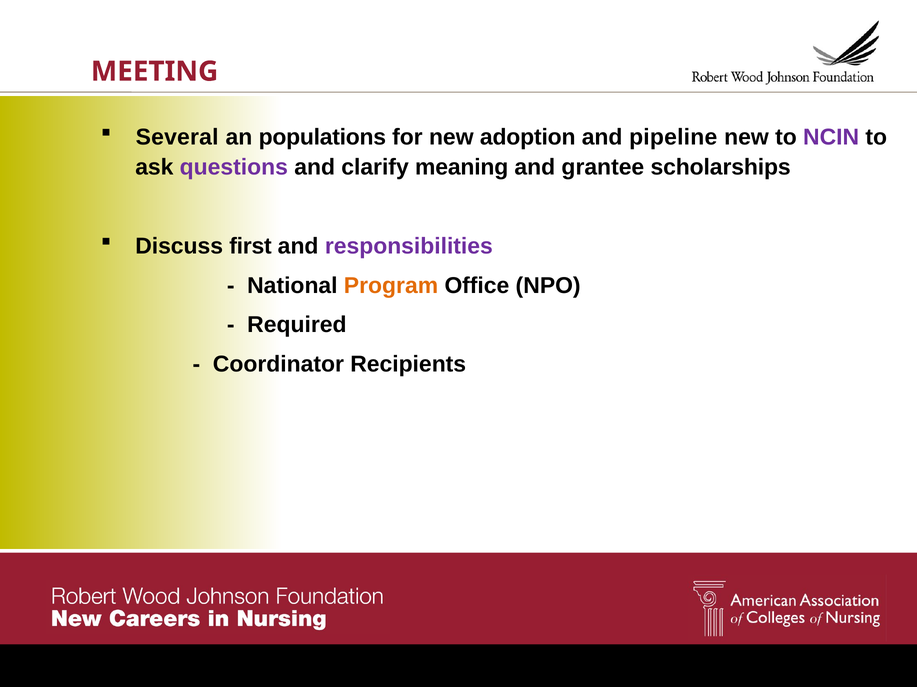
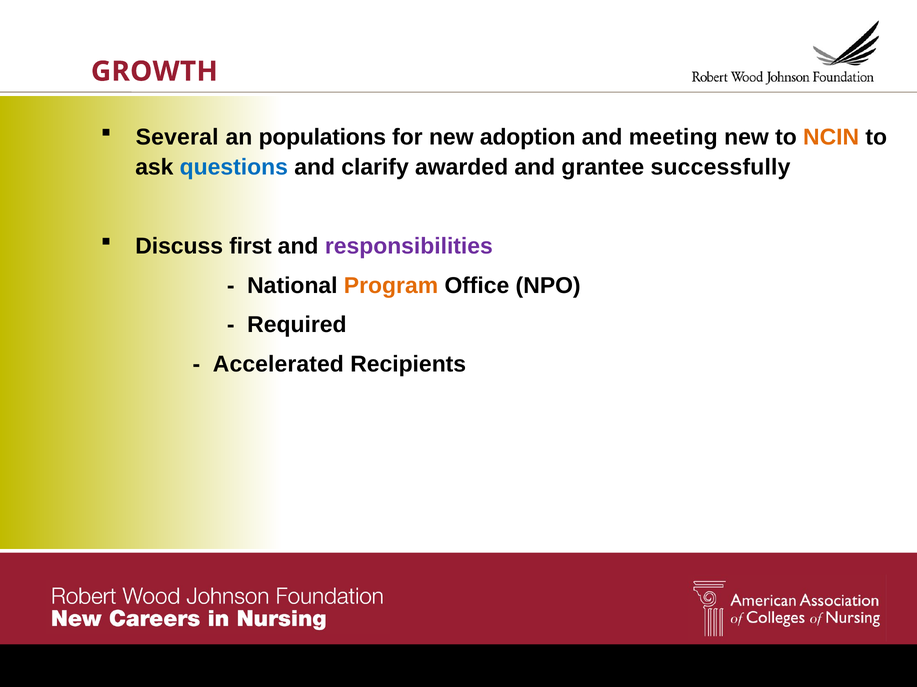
MEETING: MEETING -> GROWTH (154, 72)
pipeline: pipeline -> meeting (673, 137)
NCIN colour: purple -> orange (831, 137)
questions colour: purple -> blue (234, 168)
meaning: meaning -> awarded (462, 168)
scholarships: scholarships -> successfully (720, 168)
Coordinator: Coordinator -> Accelerated (278, 365)
